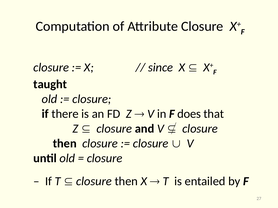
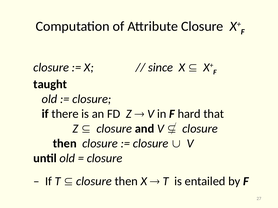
does: does -> hard (189, 114)
